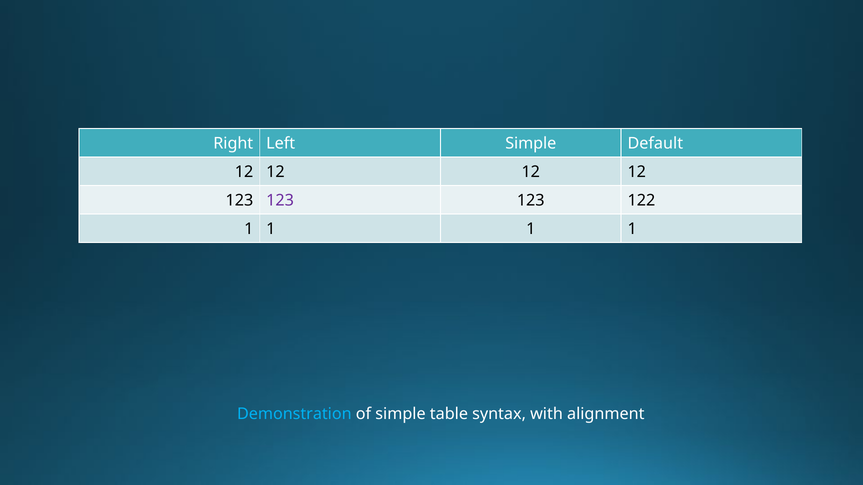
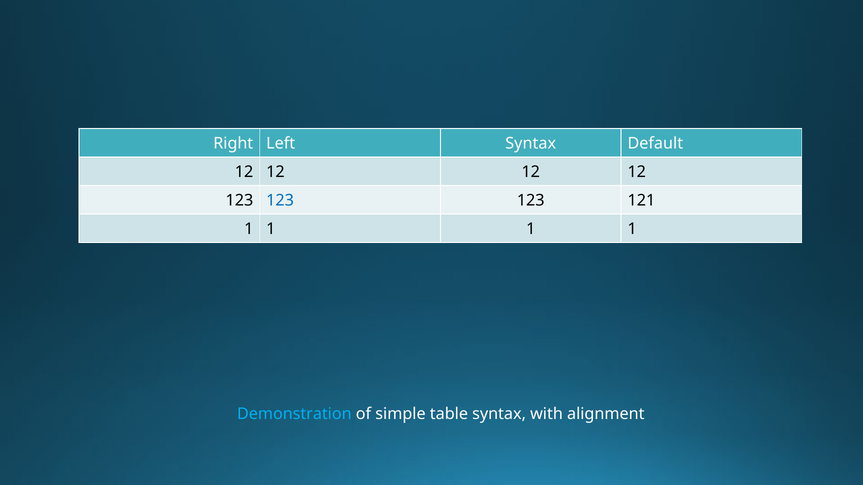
Left Simple: Simple -> Syntax (531, 144)
123 colour: purple -> blue (280, 201)
122: 122 -> 121 (641, 201)
